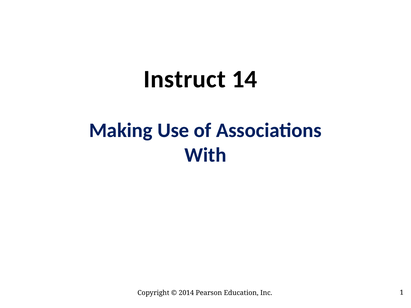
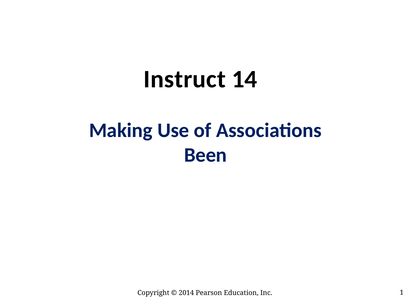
With: With -> Been (206, 155)
